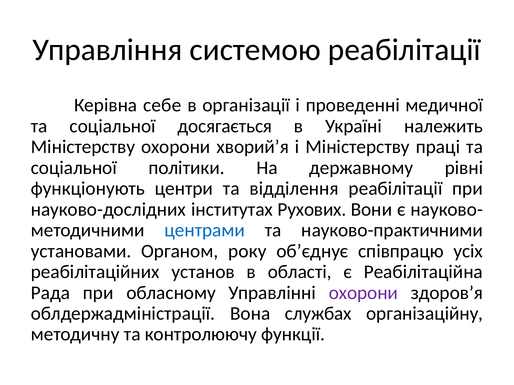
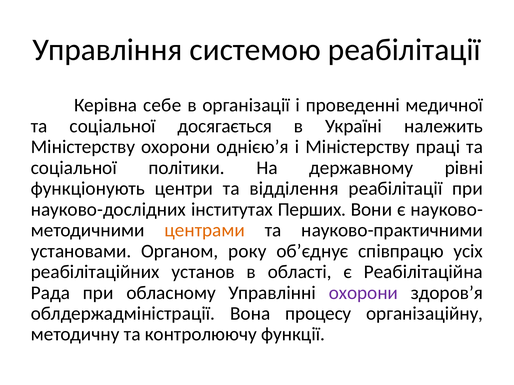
хворий’я: хворий’я -> однією’я (253, 147)
Рухових: Рухових -> Перших (312, 210)
центрами colour: blue -> orange (205, 231)
службах: службах -> процесу (318, 314)
